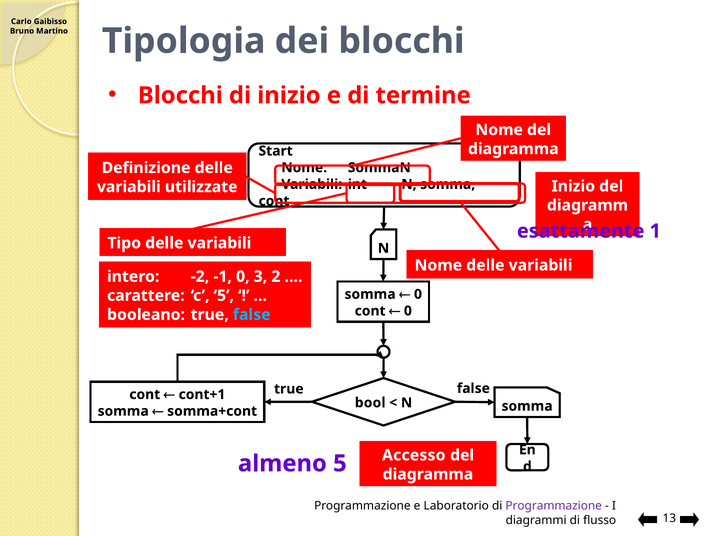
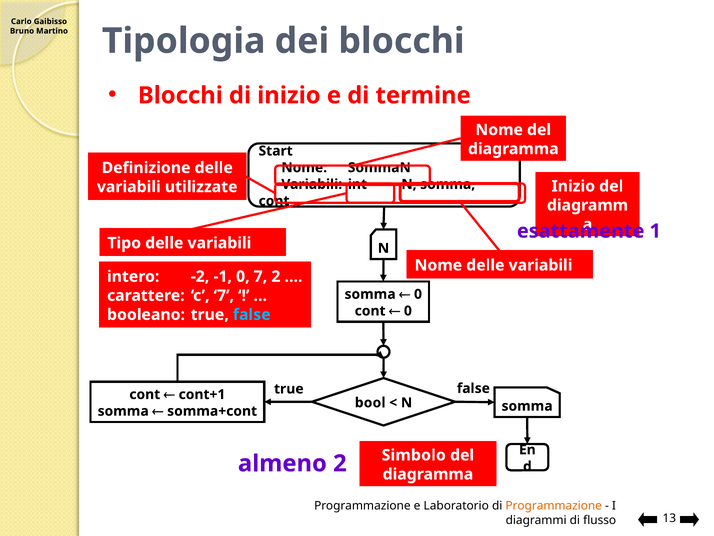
0 3: 3 -> 7 (260, 276)
c 5: 5 -> 7 (224, 295)
Accesso: Accesso -> Simbolo (414, 455)
almeno 5: 5 -> 2 (340, 463)
Programmazione colour: purple -> orange (554, 505)
